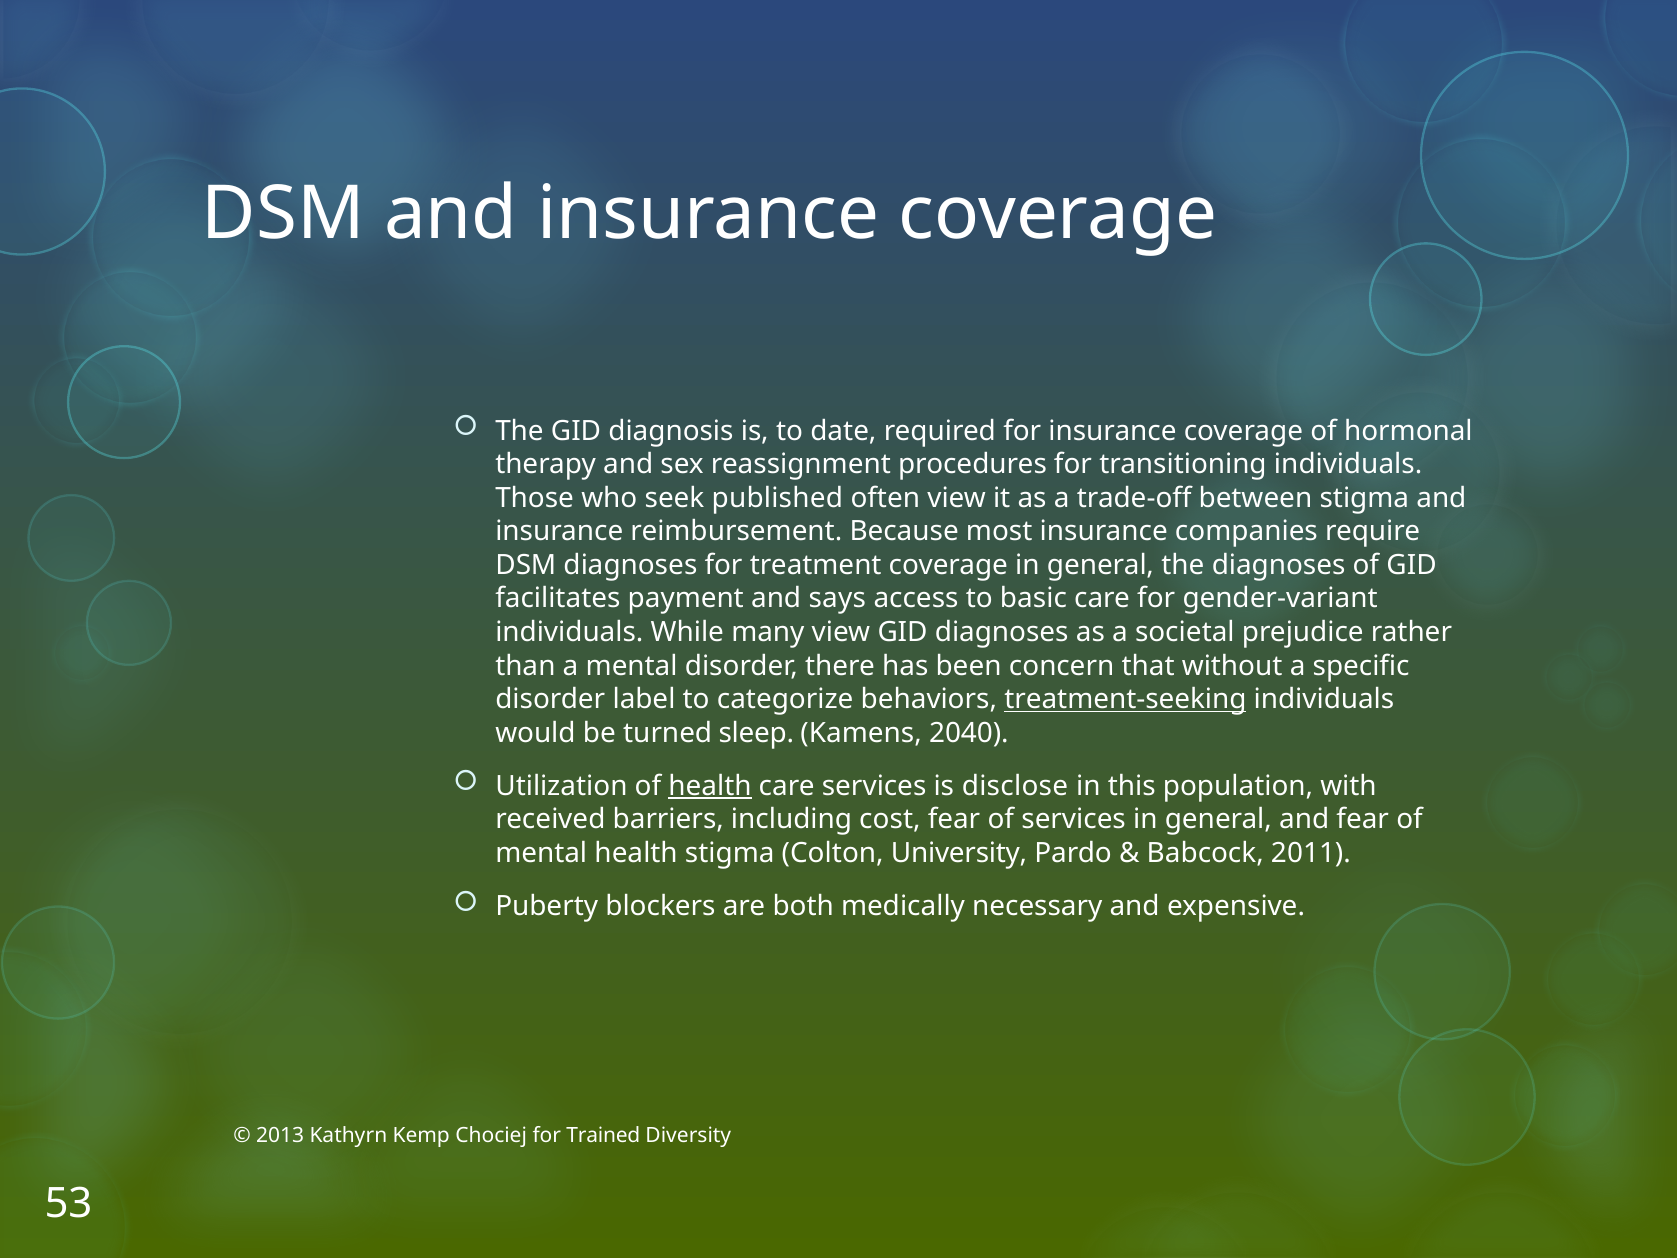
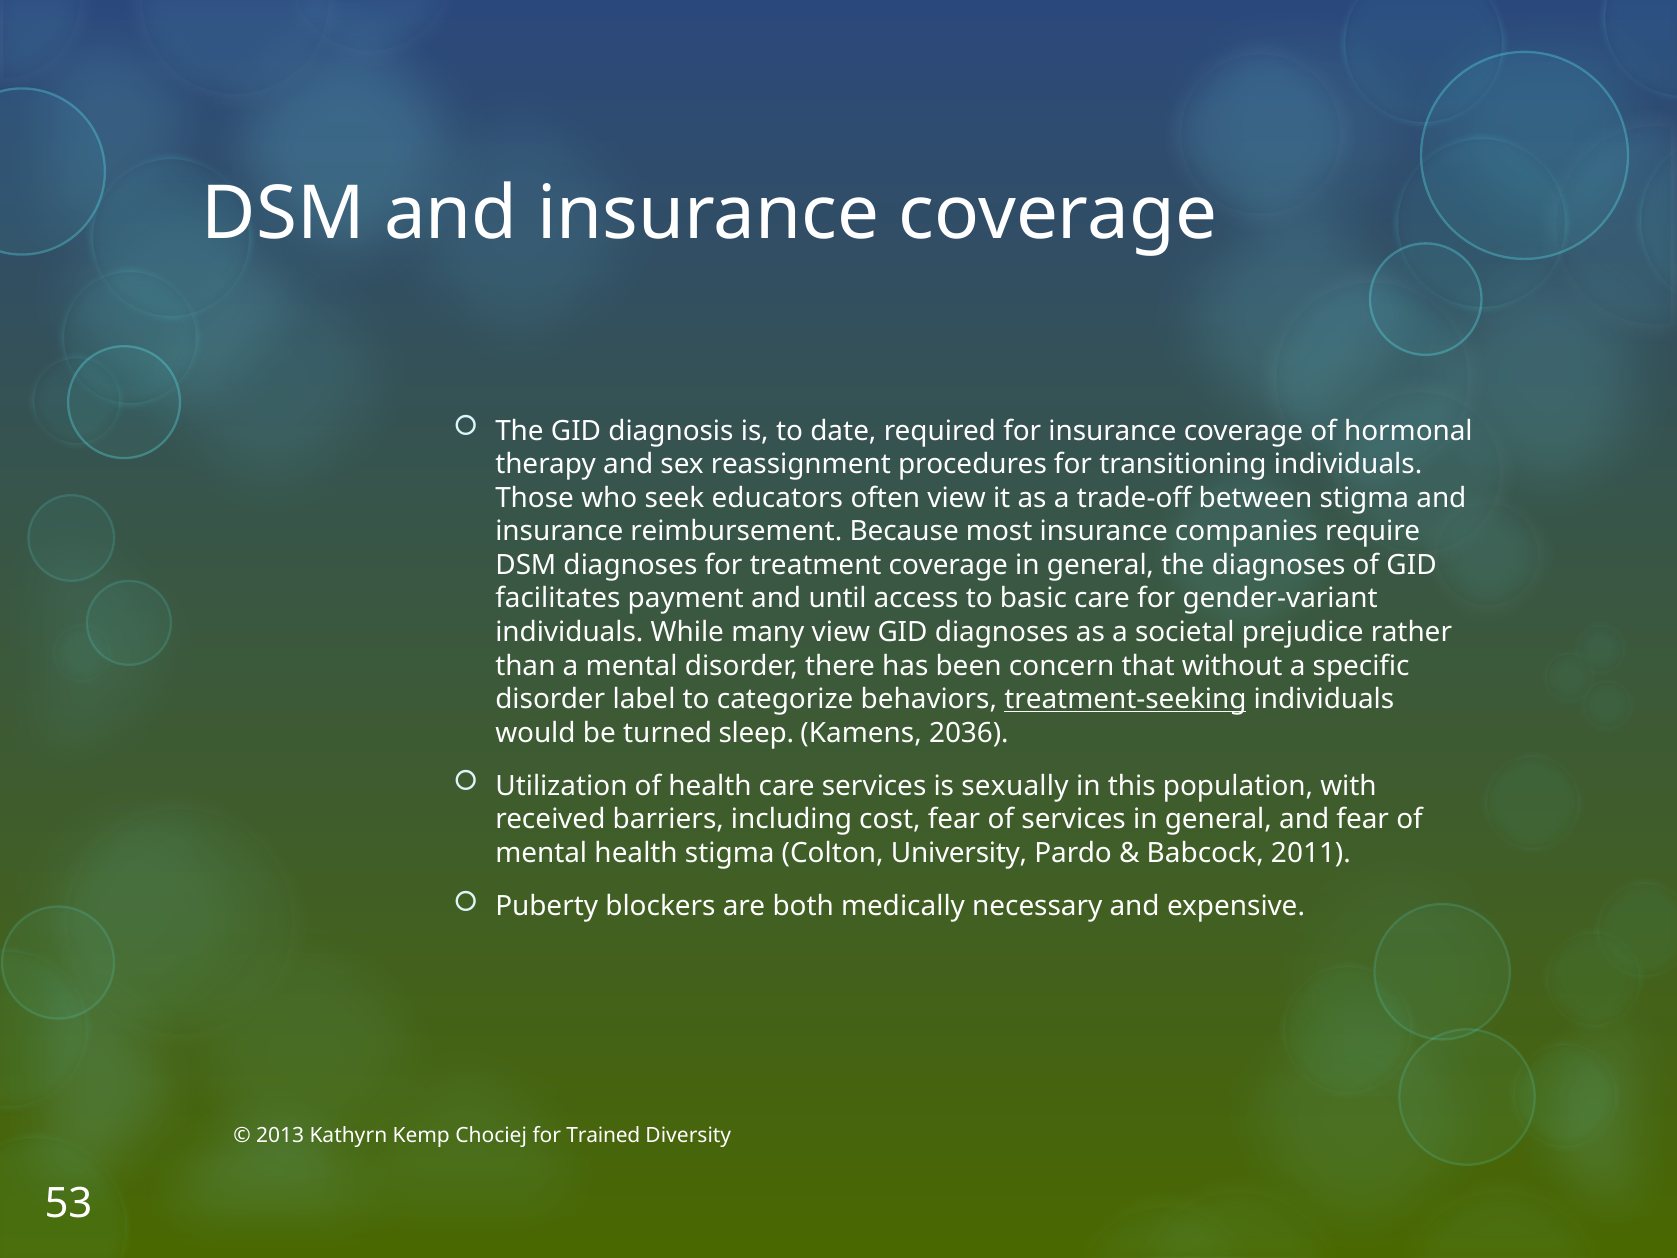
published: published -> educators (777, 498)
says: says -> until (838, 599)
2040: 2040 -> 2036 (969, 733)
health underline: present -> none (710, 786)
disclose: disclose -> sexually (1015, 786)
